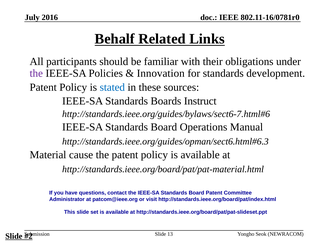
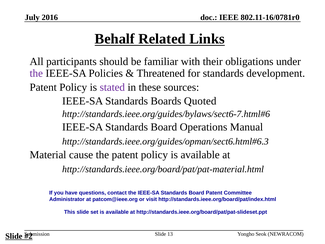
Innovation: Innovation -> Threatened (161, 73)
stated colour: blue -> purple (112, 87)
Instruct: Instruct -> Quoted (200, 101)
